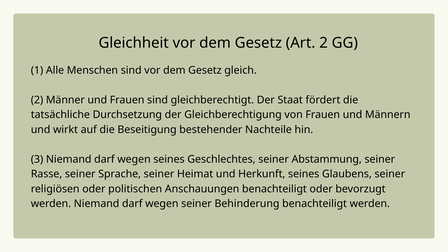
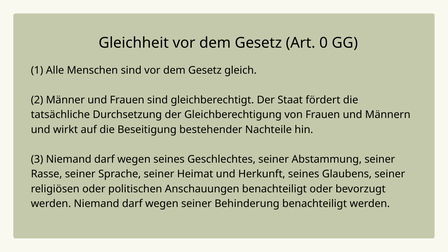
Art 2: 2 -> 0 (324, 43)
